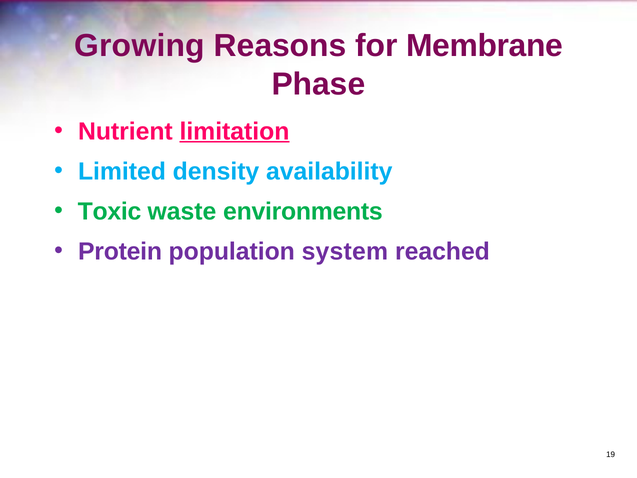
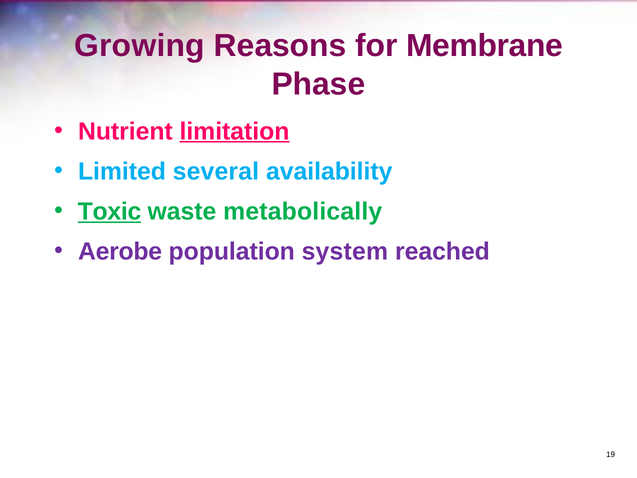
density: density -> several (216, 171)
Toxic underline: none -> present (110, 211)
environments: environments -> metabolically (303, 211)
Protein: Protein -> Aerobe (120, 251)
